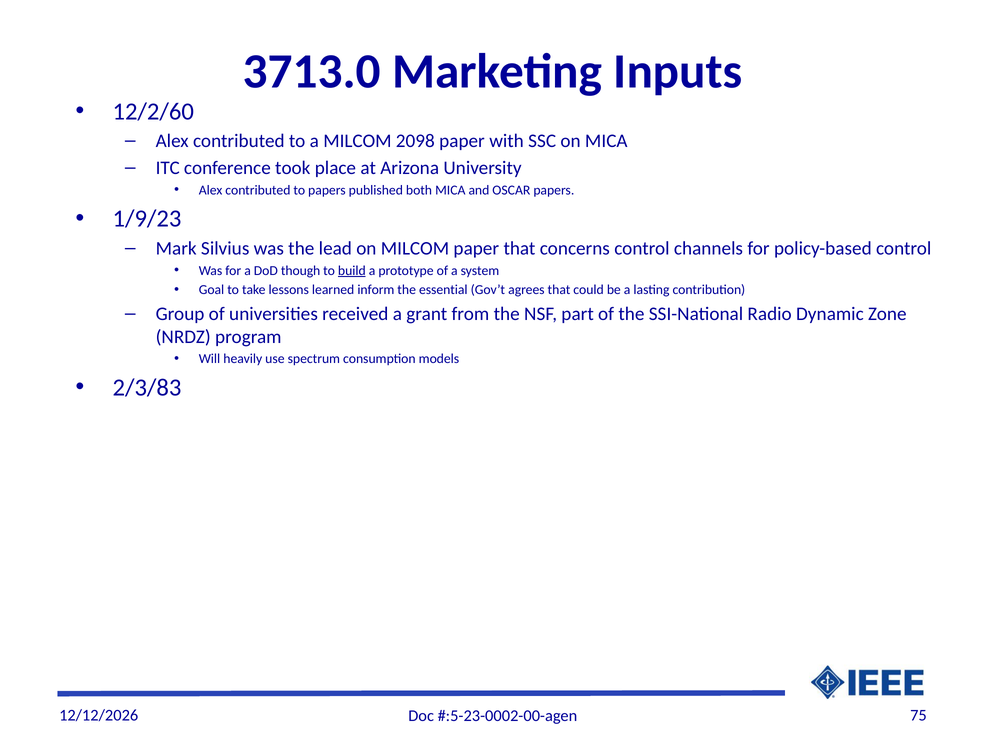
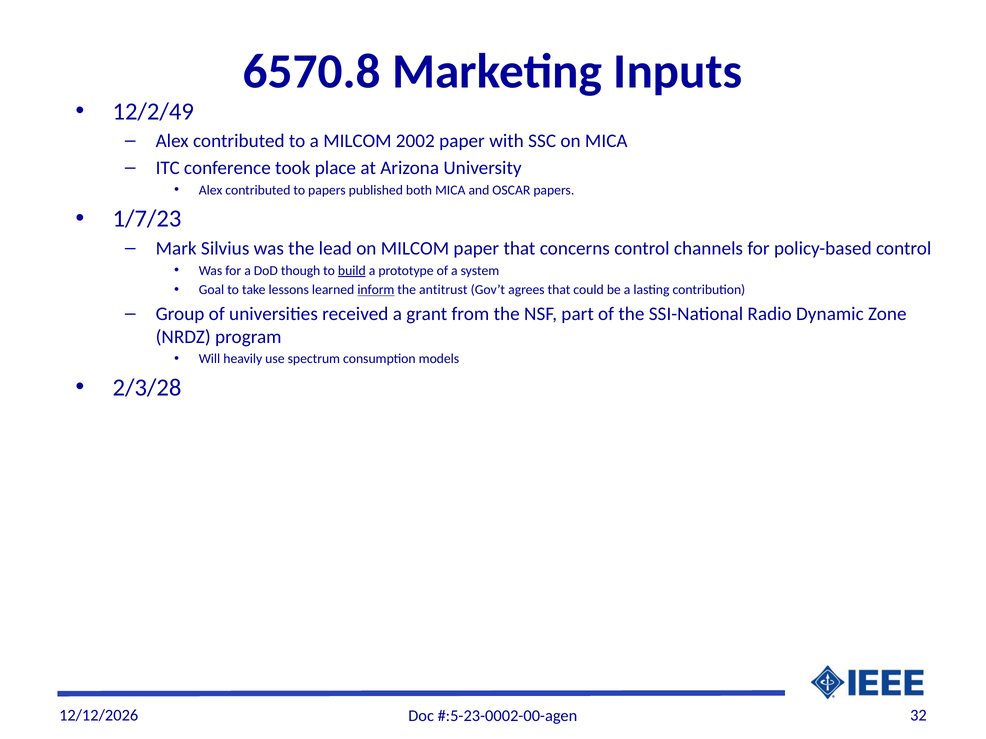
3713.0: 3713.0 -> 6570.8 (312, 72)
12/2/60: 12/2/60 -> 12/2/49 (153, 111)
2098: 2098 -> 2002 (415, 141)
1/9/23: 1/9/23 -> 1/7/23 (147, 219)
inform underline: none -> present (376, 290)
essential: essential -> antitrust (443, 290)
2/3/83: 2/3/83 -> 2/3/28 (147, 388)
75: 75 -> 32 (919, 716)
